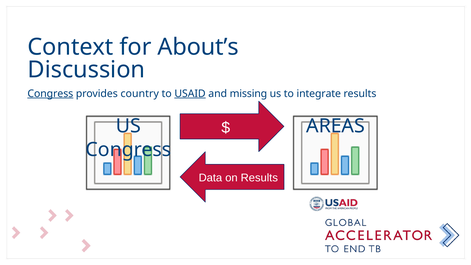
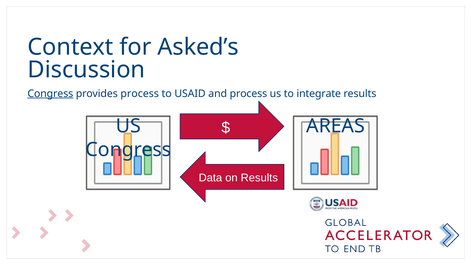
About’s: About’s -> Asked’s (198, 47)
provides country: country -> process (140, 94)
USAID underline: present -> none (190, 94)
and missing: missing -> process (248, 94)
